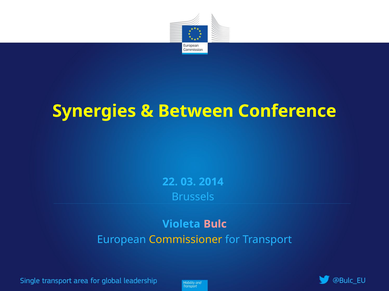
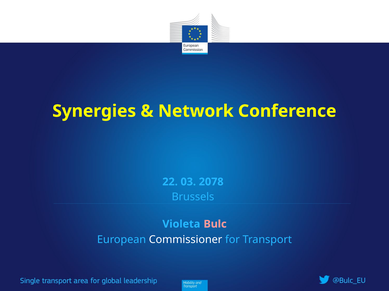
Between: Between -> Network (196, 111)
2014: 2014 -> 2078 (211, 182)
Commissioner colour: yellow -> white (186, 240)
